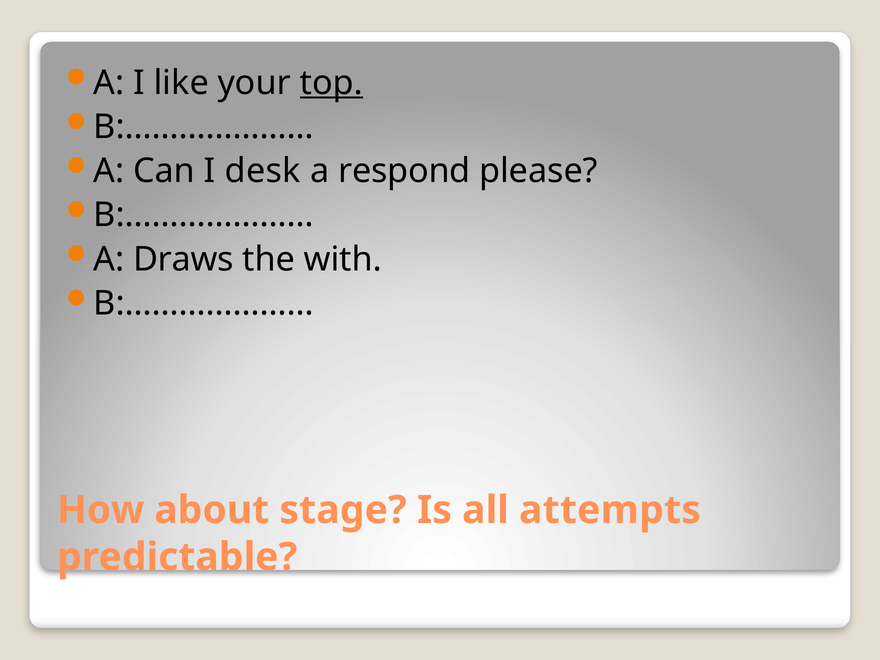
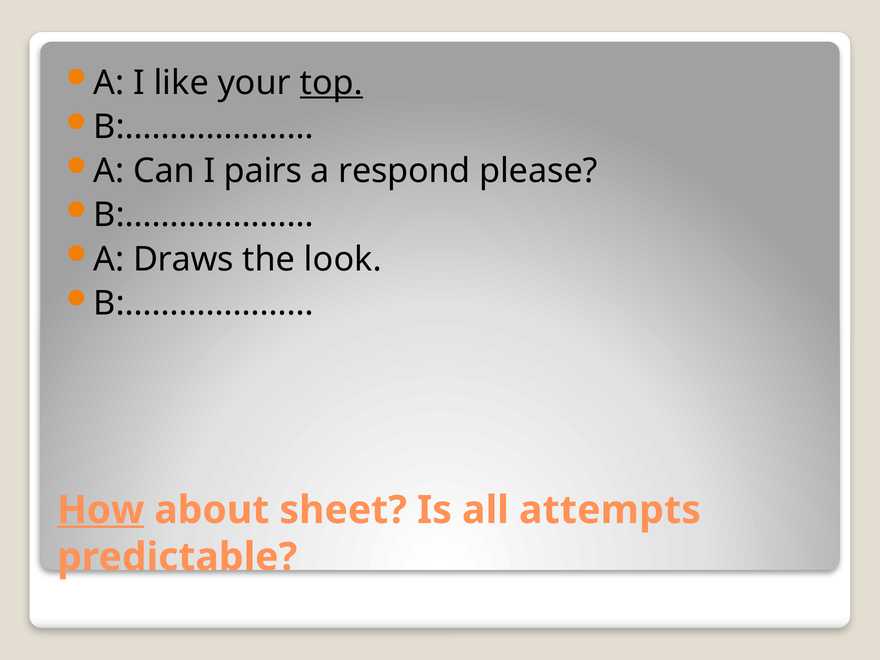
desk: desk -> pairs (263, 171)
with: with -> look (343, 259)
How underline: none -> present (101, 510)
stage: stage -> sheet (343, 510)
